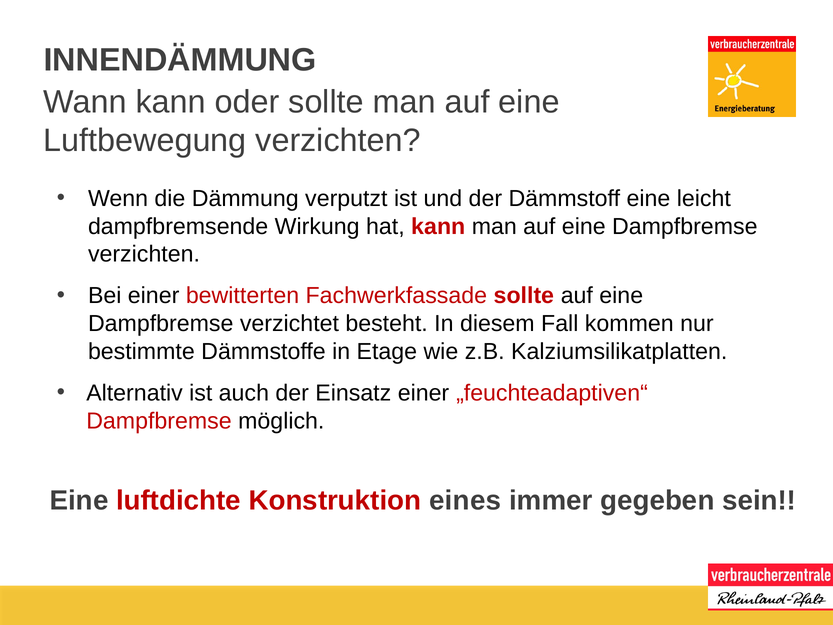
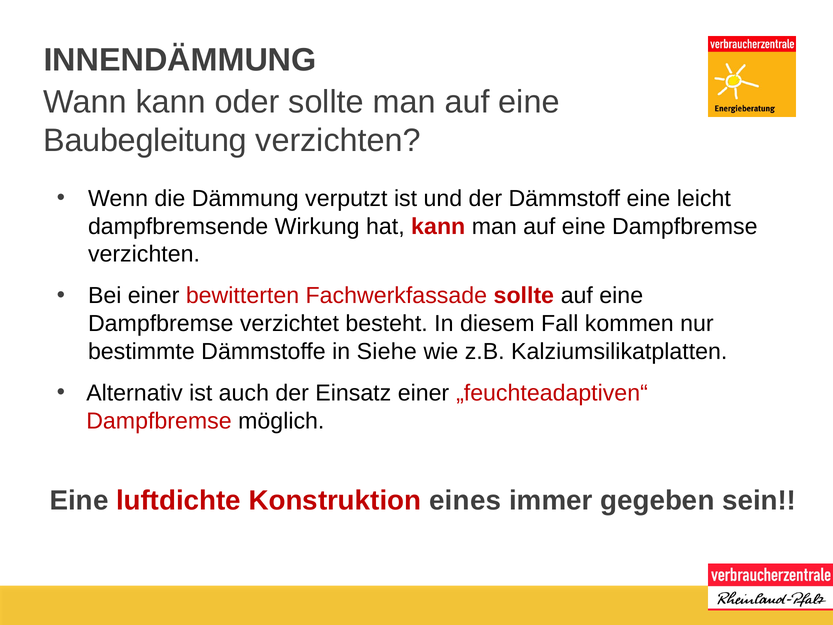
Luftbewegung: Luftbewegung -> Baubegleitung (145, 141)
Etage: Etage -> Siehe (387, 351)
